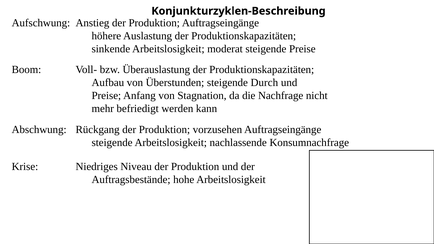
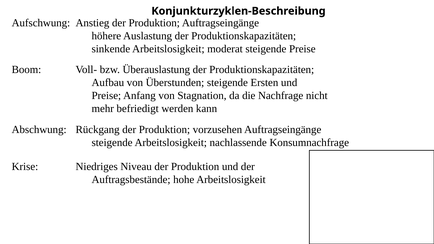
Durch: Durch -> Ersten (264, 83)
